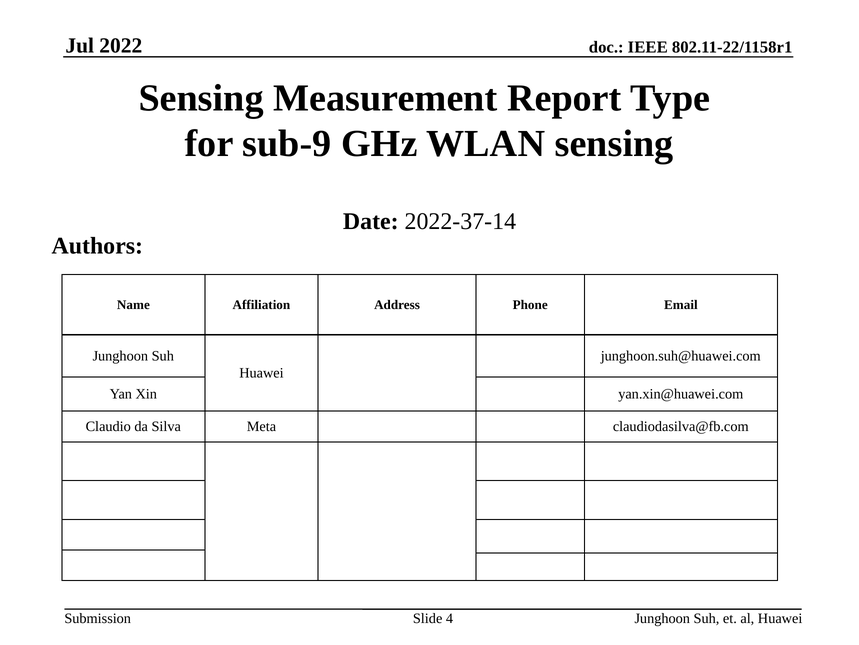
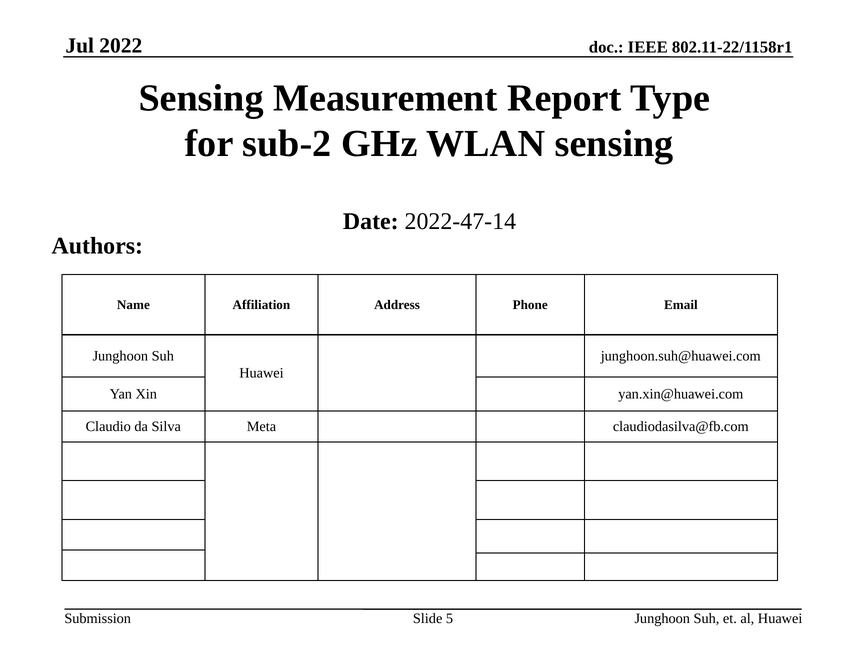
sub-9: sub-9 -> sub-2 (287, 144)
2022-37-14: 2022-37-14 -> 2022-47-14 (460, 221)
4: 4 -> 5 (450, 618)
